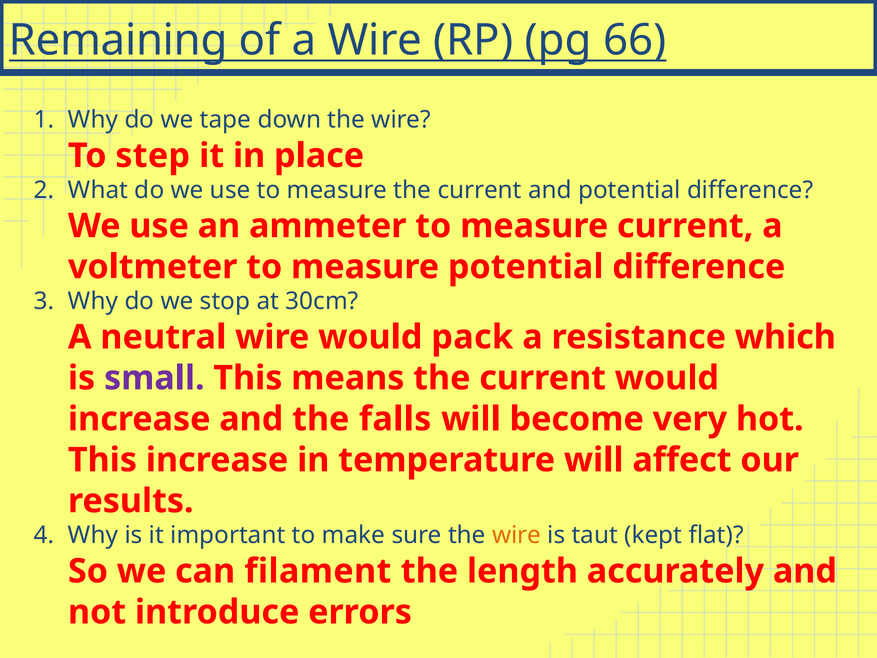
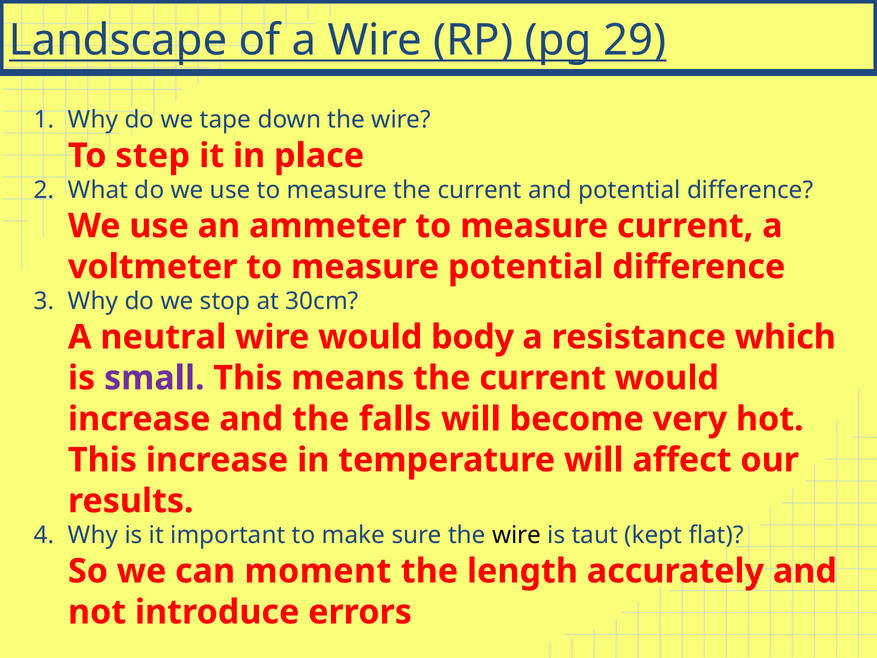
Remaining: Remaining -> Landscape (118, 40)
66: 66 -> 29 (635, 40)
pack: pack -> body (473, 337)
wire colour: orange -> black (517, 535)
filament: filament -> moment (318, 571)
